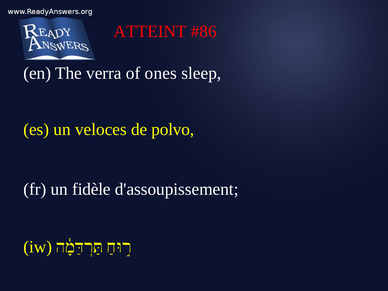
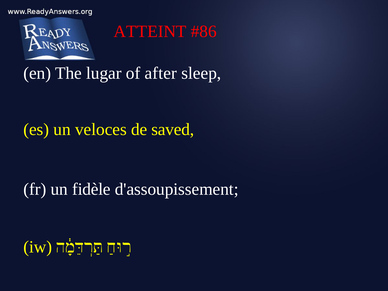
verra: verra -> lugar (104, 73)
ones: ones -> after (161, 73)
polvo: polvo -> saved (173, 130)
